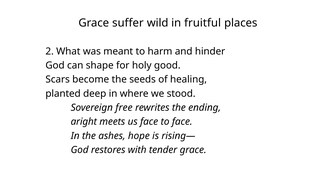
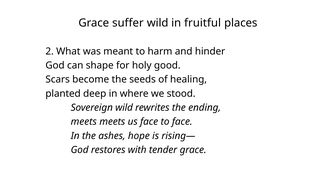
Sovereign free: free -> wild (124, 108)
aright: aright -> meets (84, 122)
